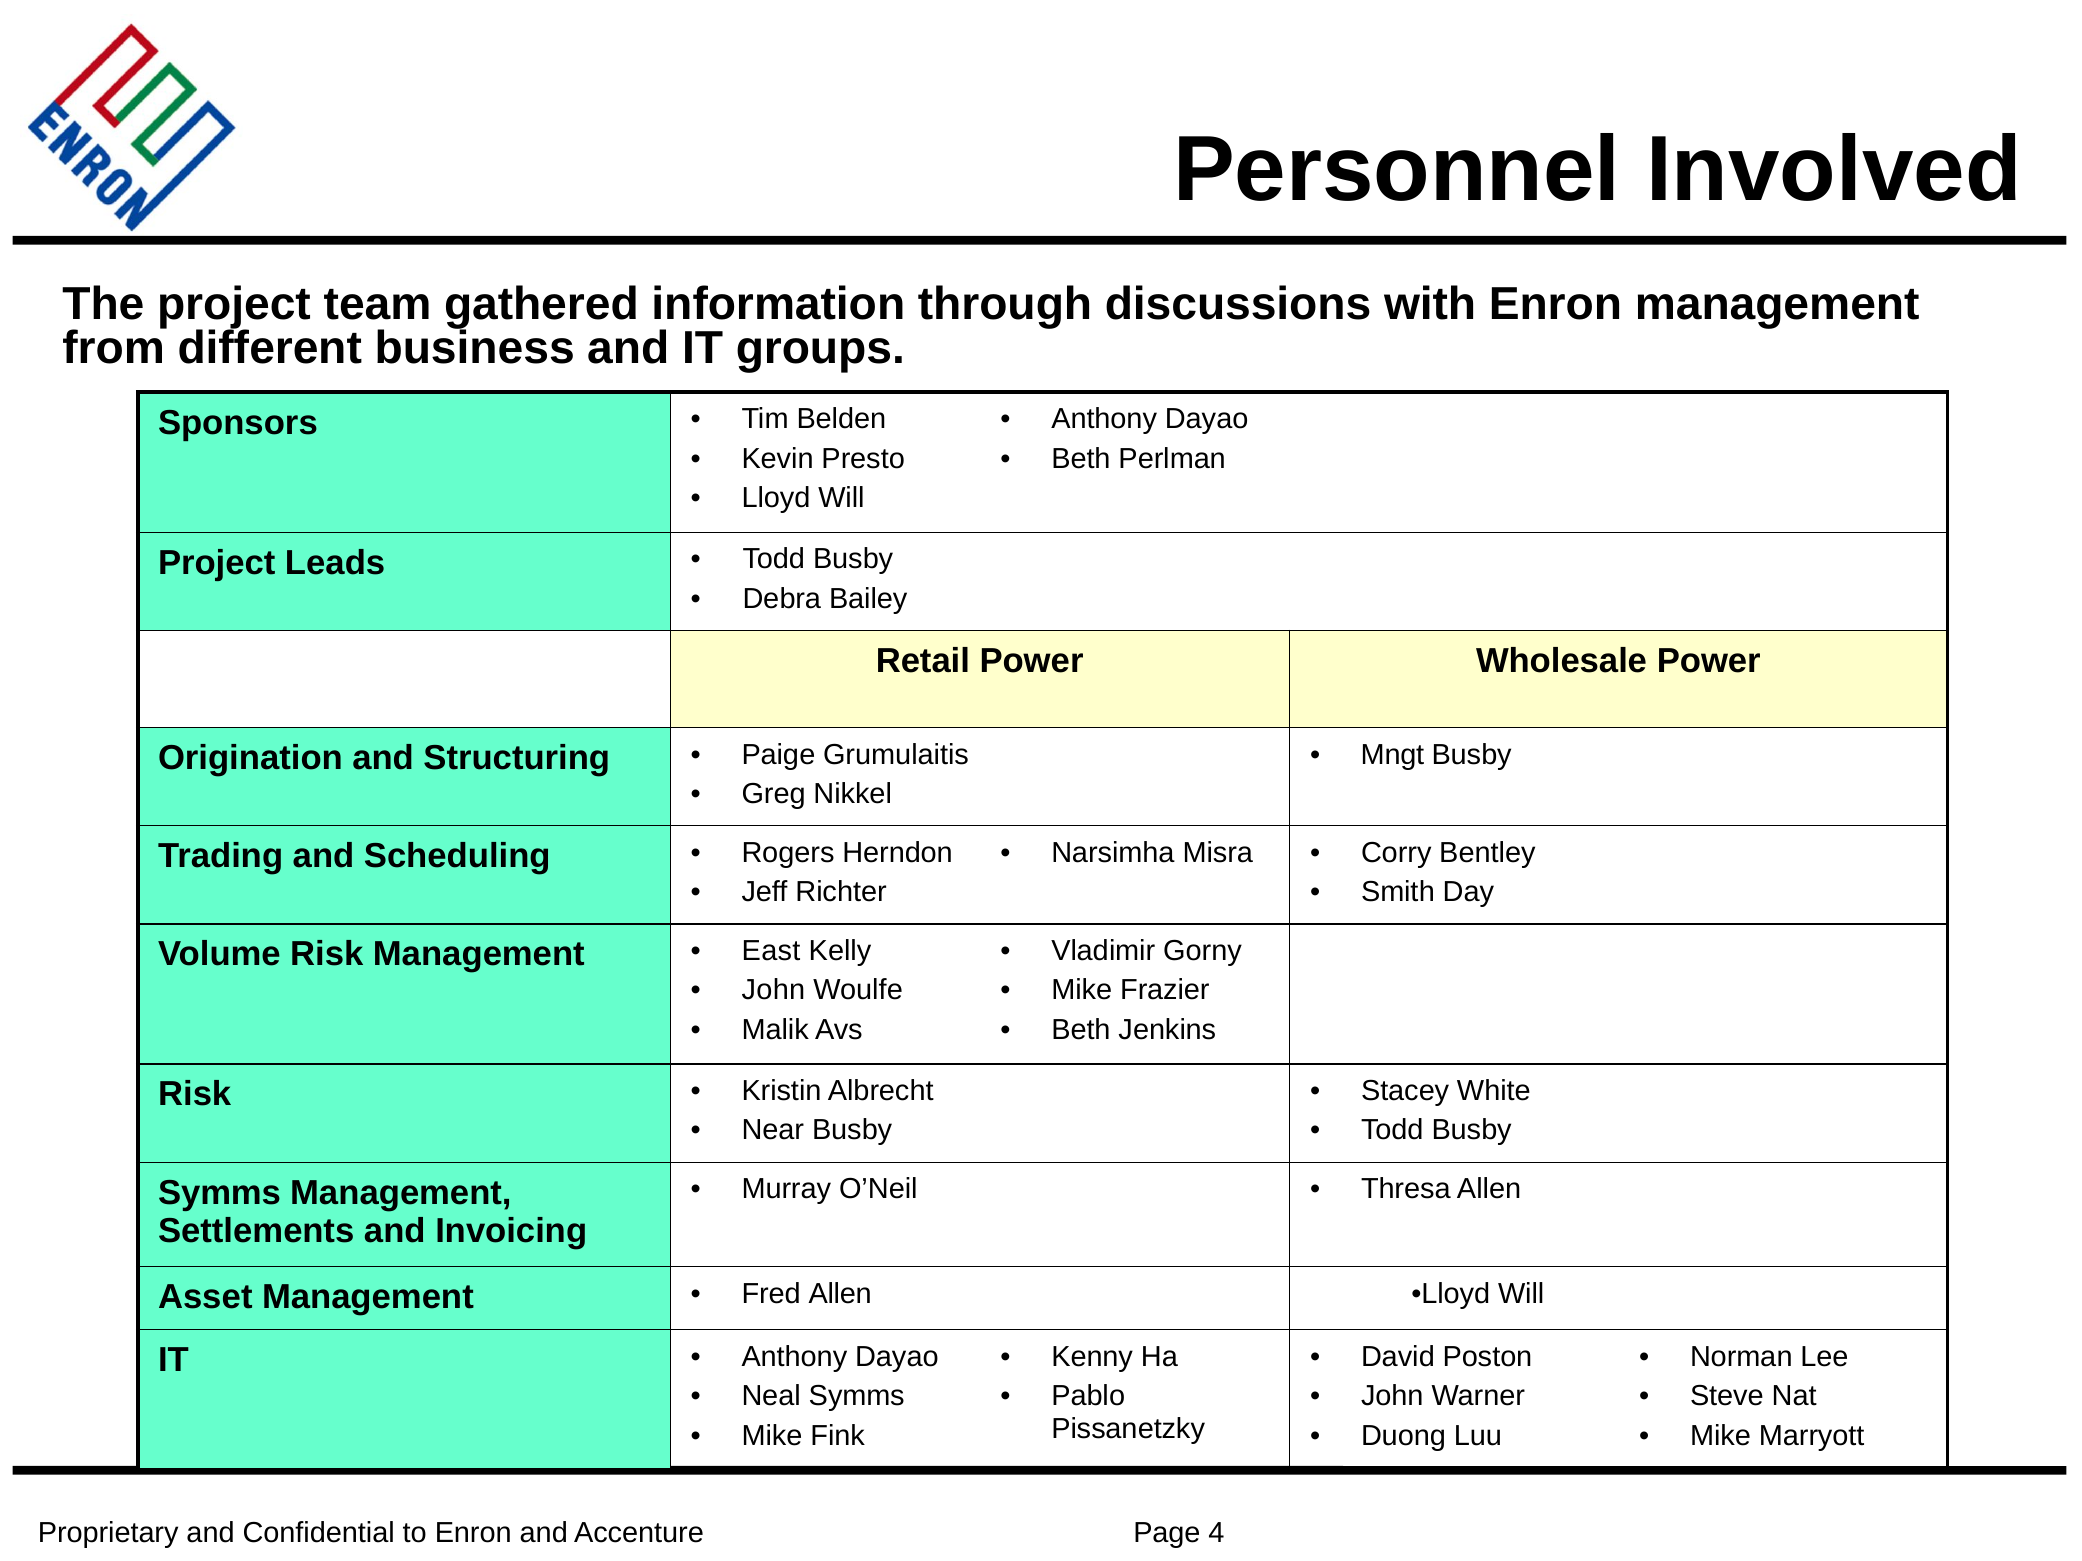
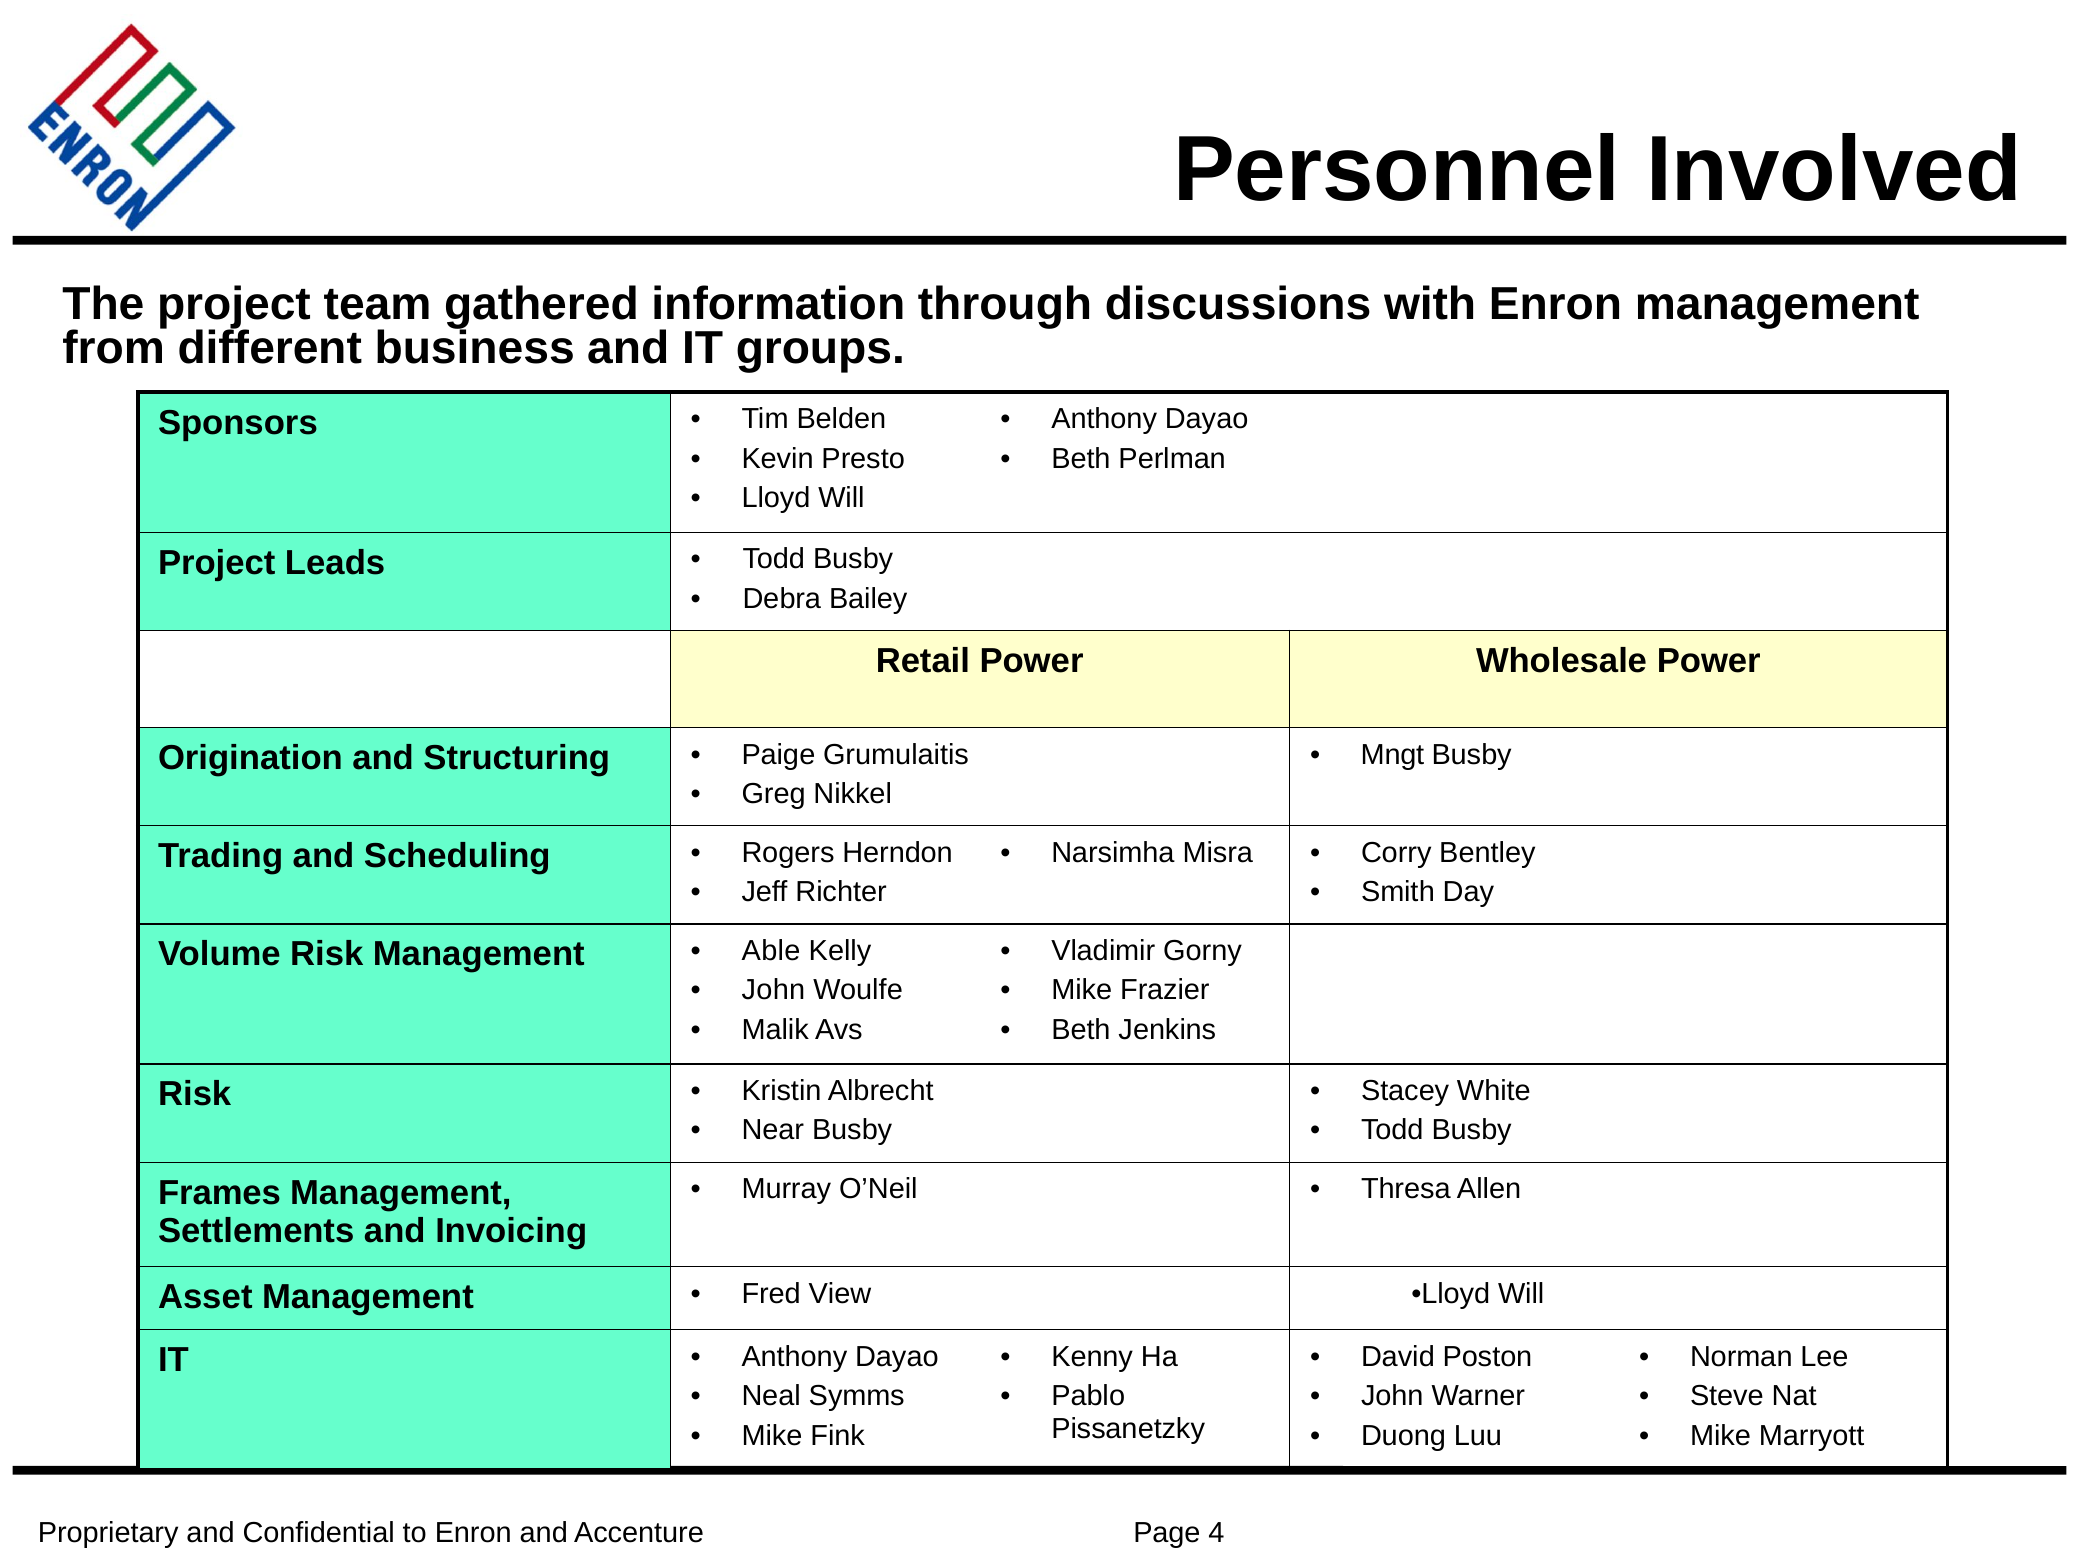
East: East -> Able (771, 951)
Symms: Symms -> Frames (220, 1193)
Fred Allen: Allen -> View (840, 1294)
